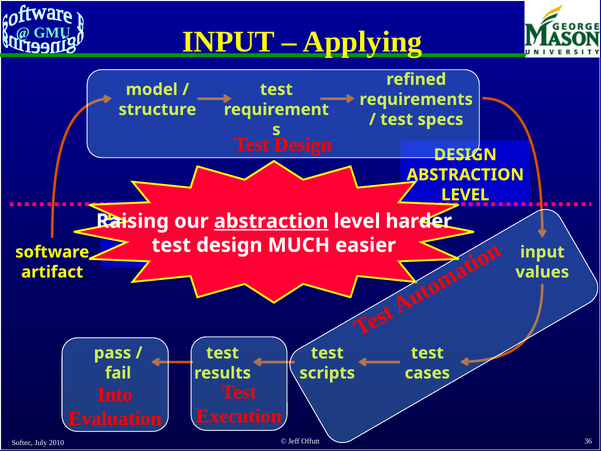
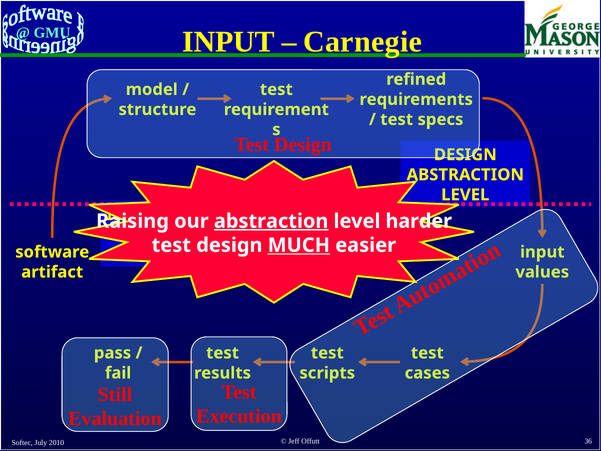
Applying: Applying -> Carnegie (363, 42)
MUCH underline: none -> present (299, 245)
Into: Into -> Still (115, 395)
